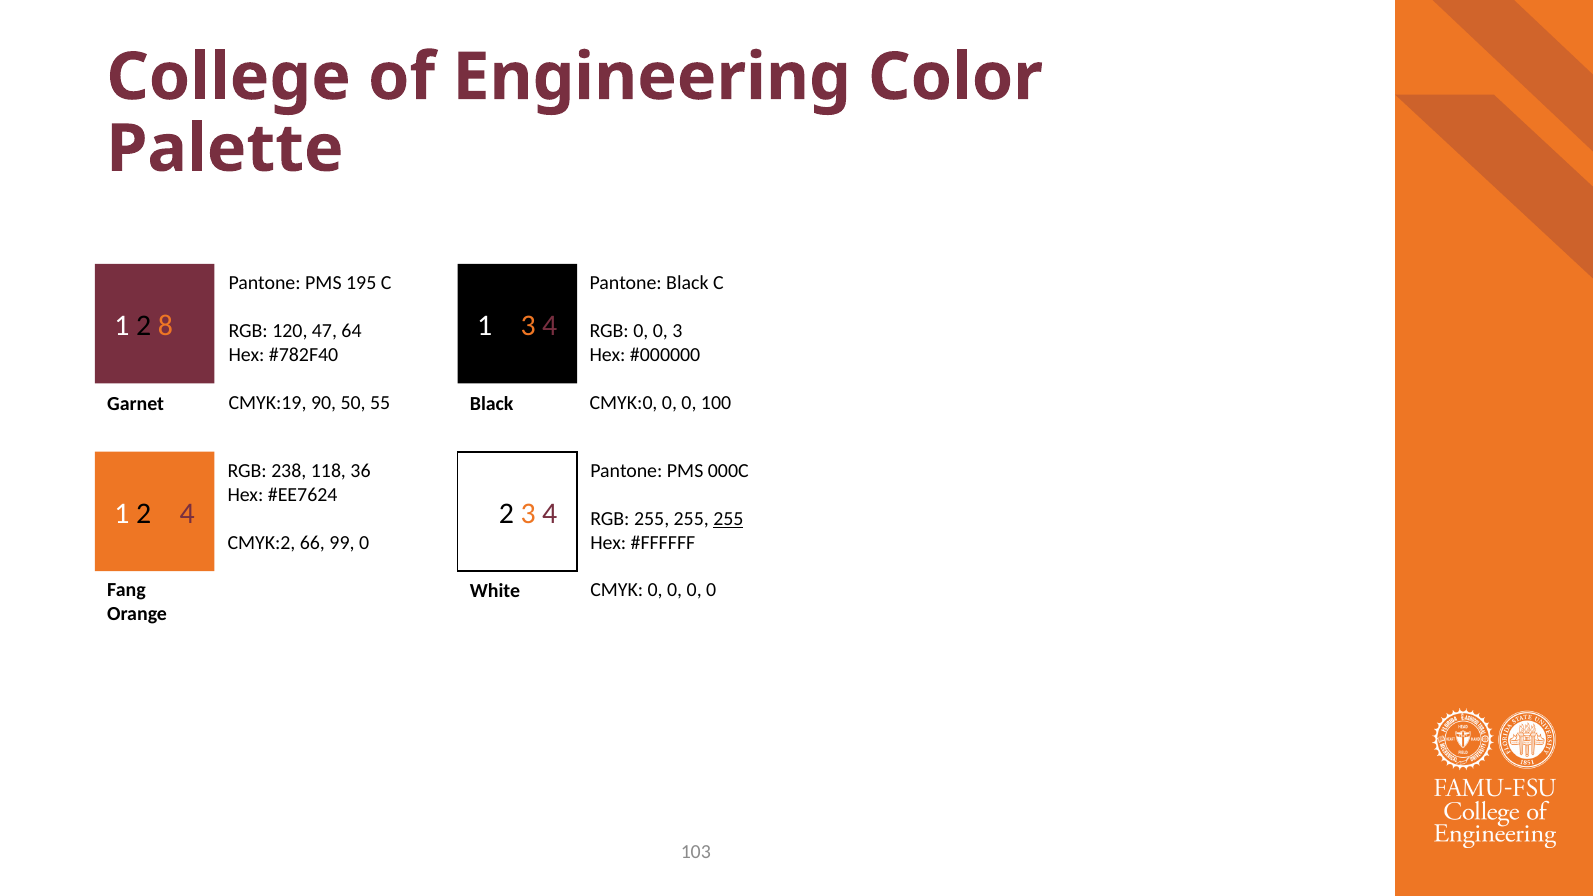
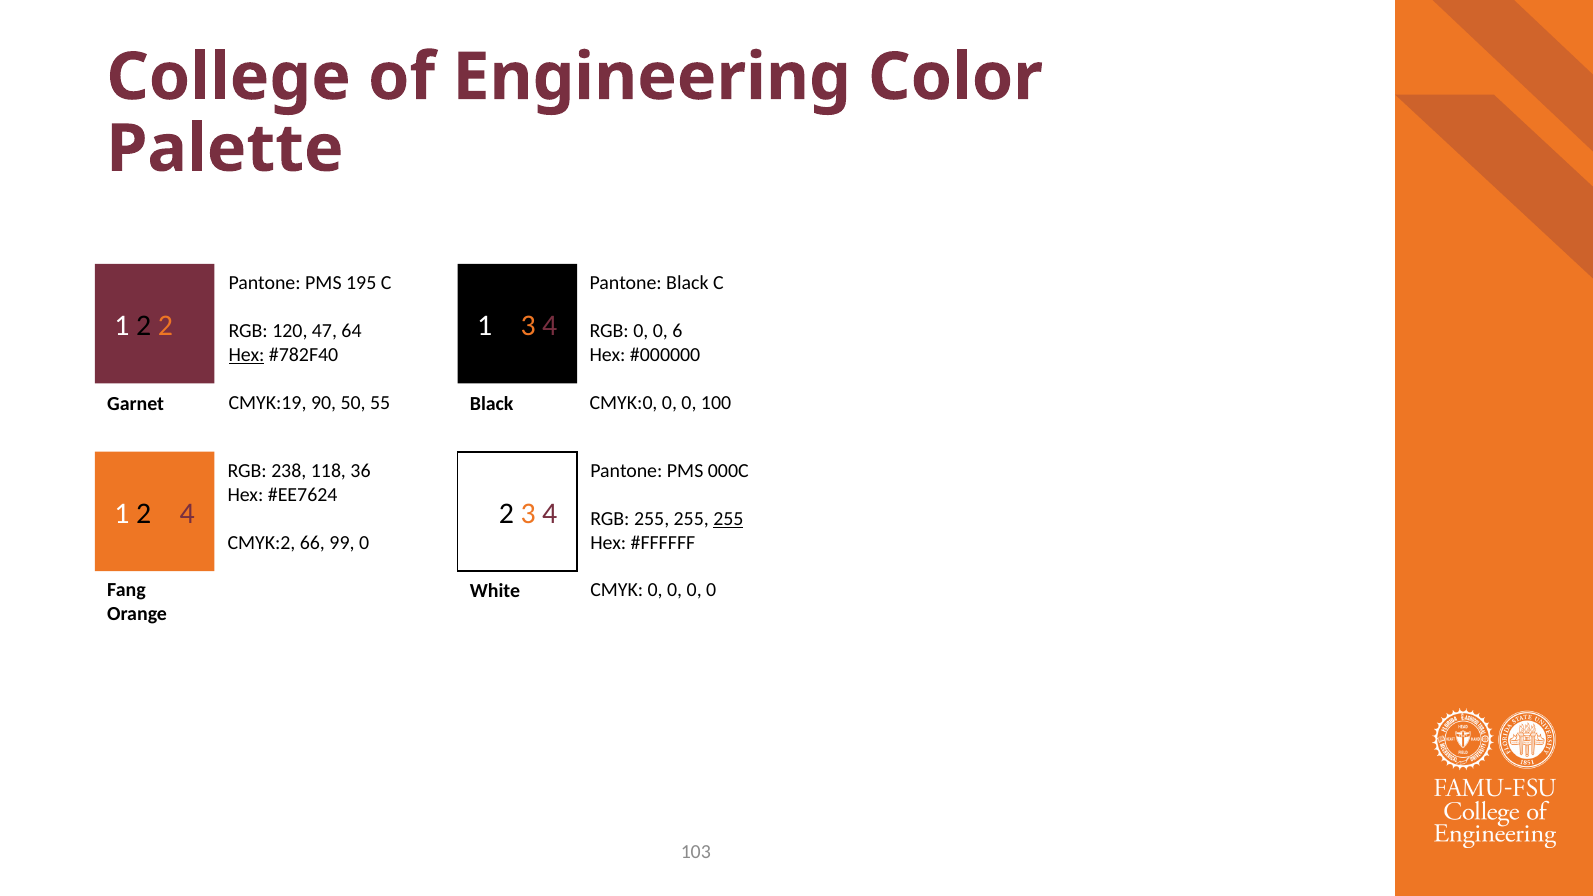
2 8: 8 -> 2 (165, 326)
0 3: 3 -> 6 (677, 331)
Hex underline: none -> present (247, 355)
